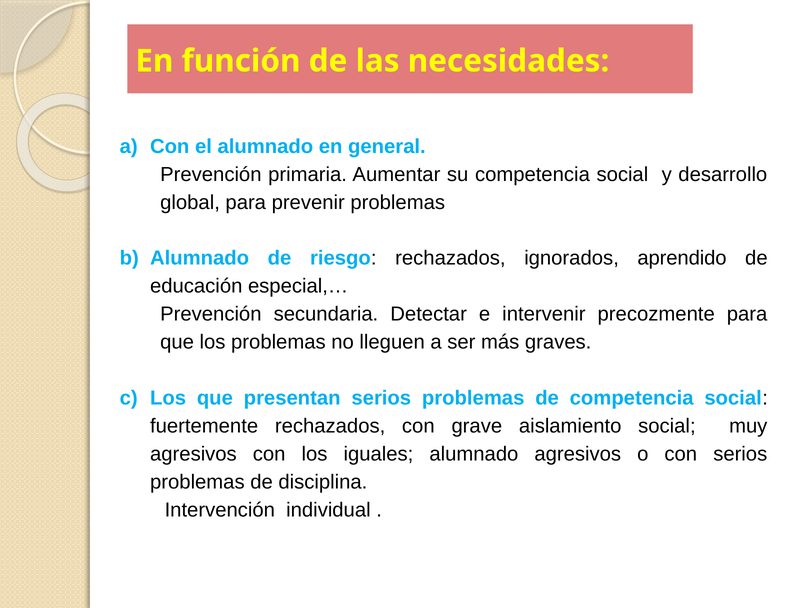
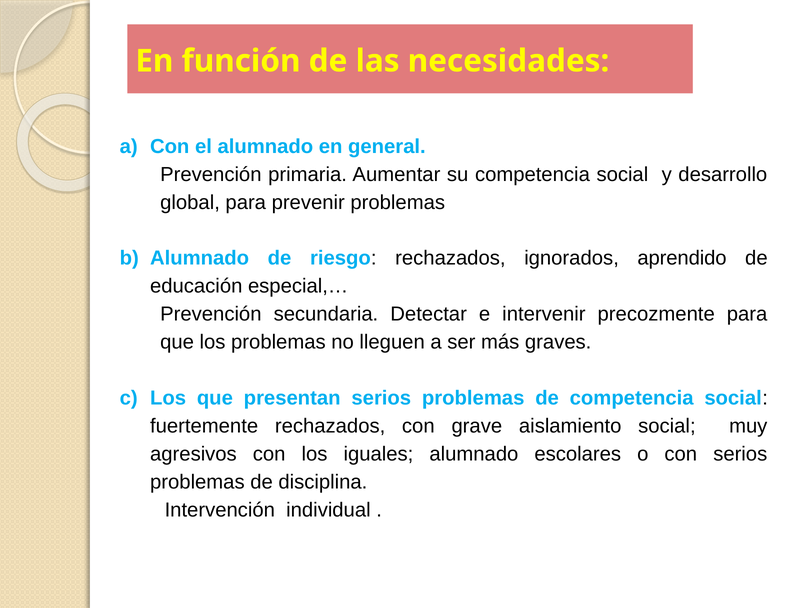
alumnado agresivos: agresivos -> escolares (578, 454)
